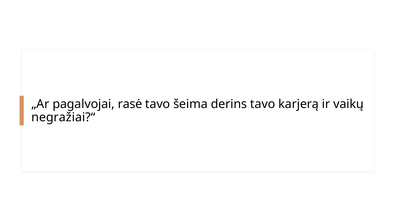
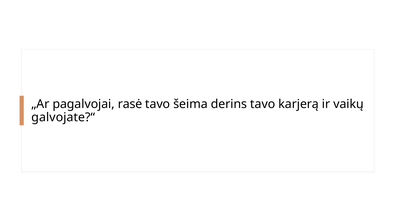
negražiai?“: negražiai?“ -> galvojate?“ (63, 117)
